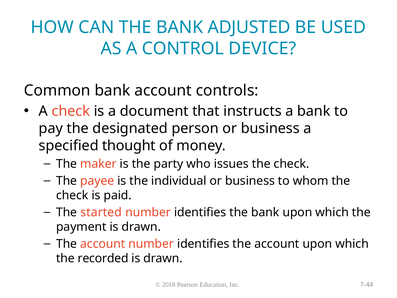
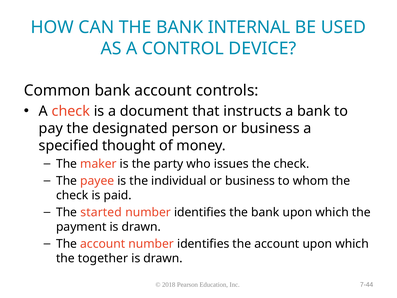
ADJUSTED: ADJUSTED -> INTERNAL (249, 27)
recorded: recorded -> together (103, 258)
